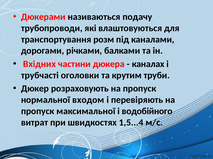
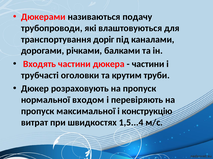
розм: розм -> доріг (104, 40)
Вхідних: Вхідних -> Входять (40, 64)
каналах: каналах -> частини (148, 64)
водобійного: водобійного -> конструкцію (147, 112)
